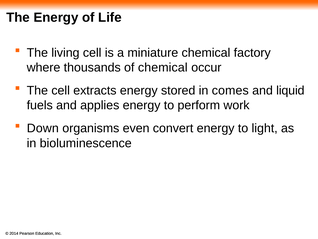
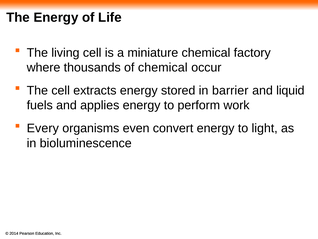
comes: comes -> barrier (230, 90)
Down: Down -> Every (43, 128)
